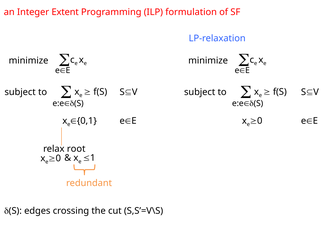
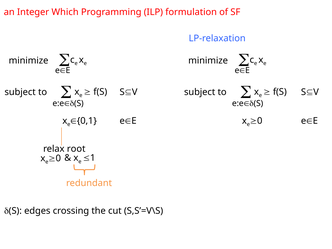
Extent: Extent -> Which (65, 12)
